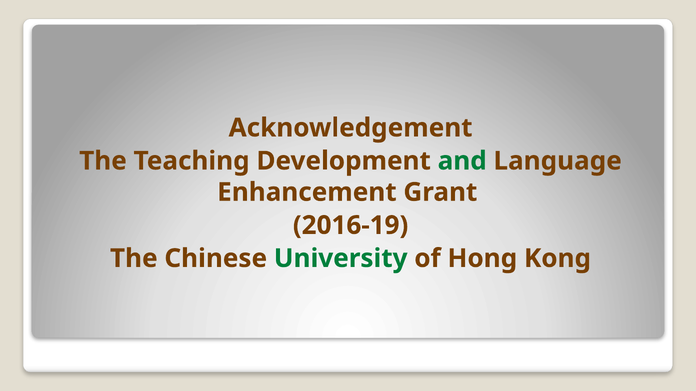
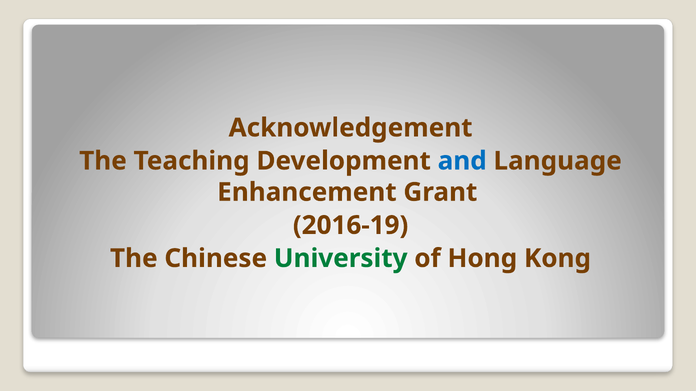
and colour: green -> blue (462, 161)
